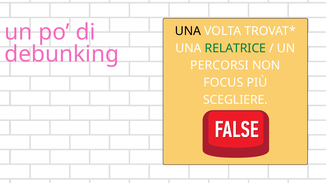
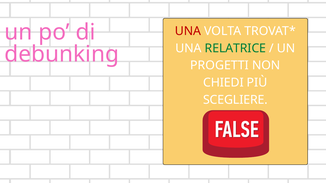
UNA colour: black -> red (188, 31)
PERCORSI: PERCORSI -> PROGETTI (220, 66)
FOCUS: FOCUS -> CHIEDI (223, 83)
